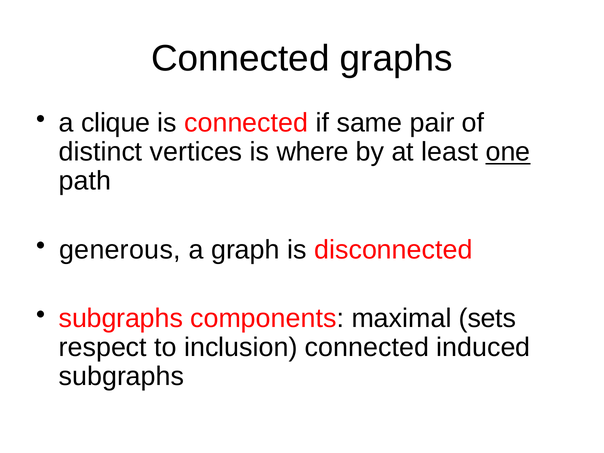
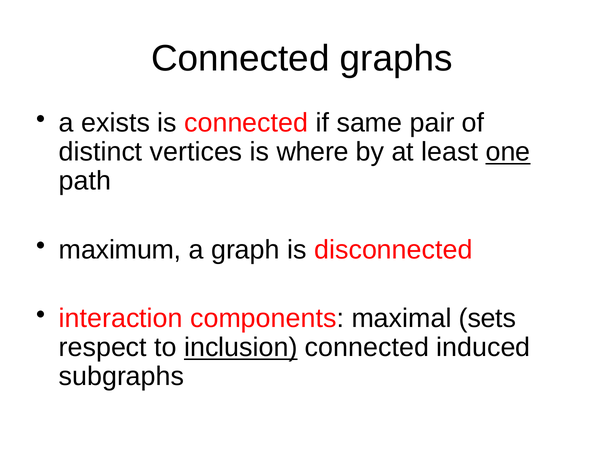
clique: clique -> exists (116, 123)
generous: generous -> maximum (120, 250)
subgraphs: subgraphs -> interaction (121, 319)
inclusion underline: none -> present (241, 348)
